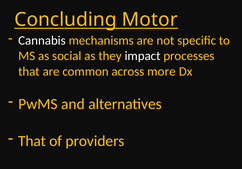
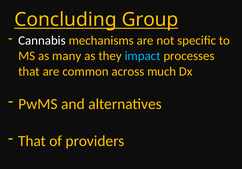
Motor: Motor -> Group (150, 20)
social: social -> many (67, 56)
impact colour: white -> light blue (143, 56)
more: more -> much (162, 72)
